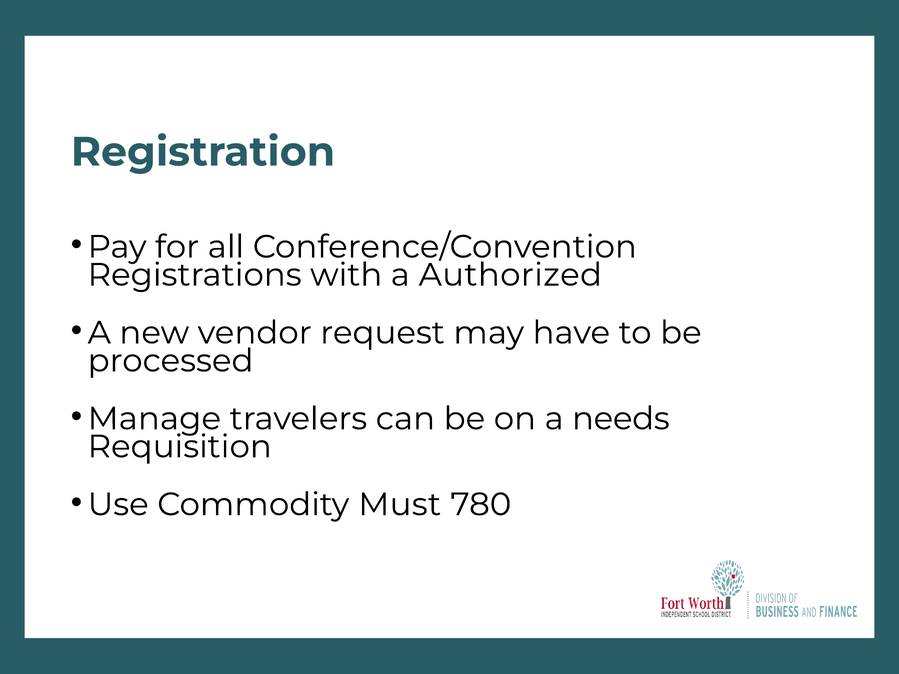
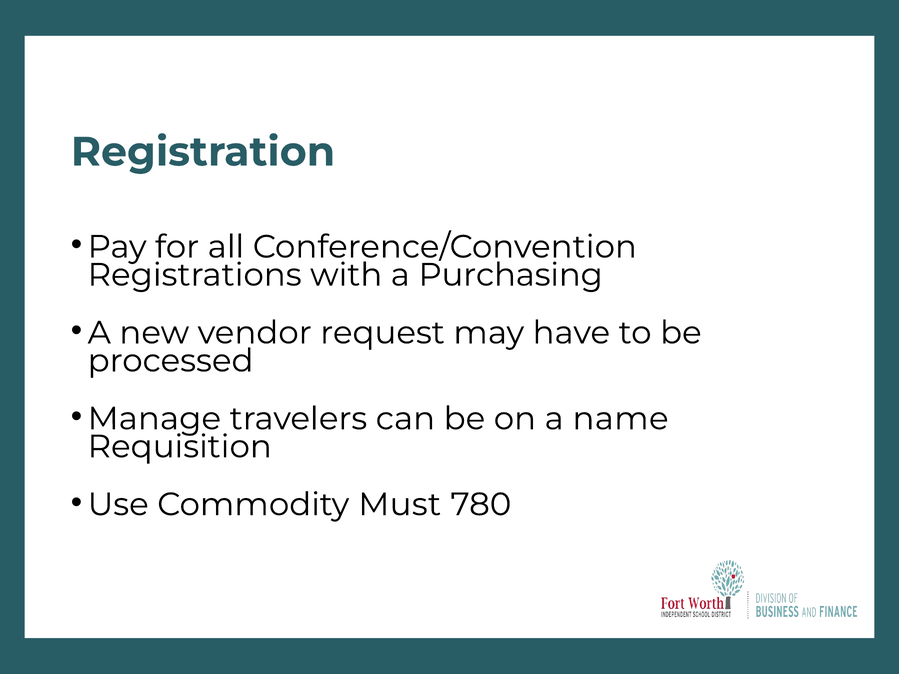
Authorized: Authorized -> Purchasing (511, 275)
needs: needs -> name (621, 419)
